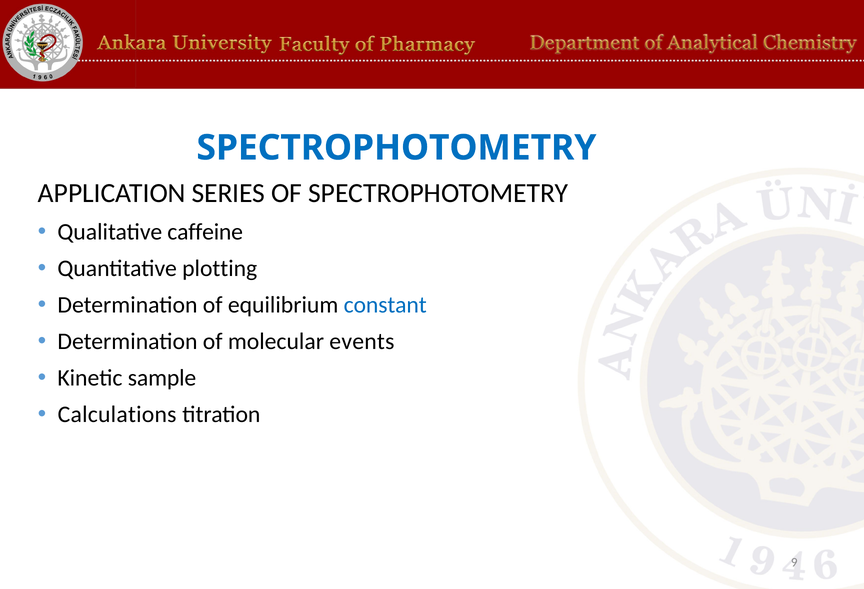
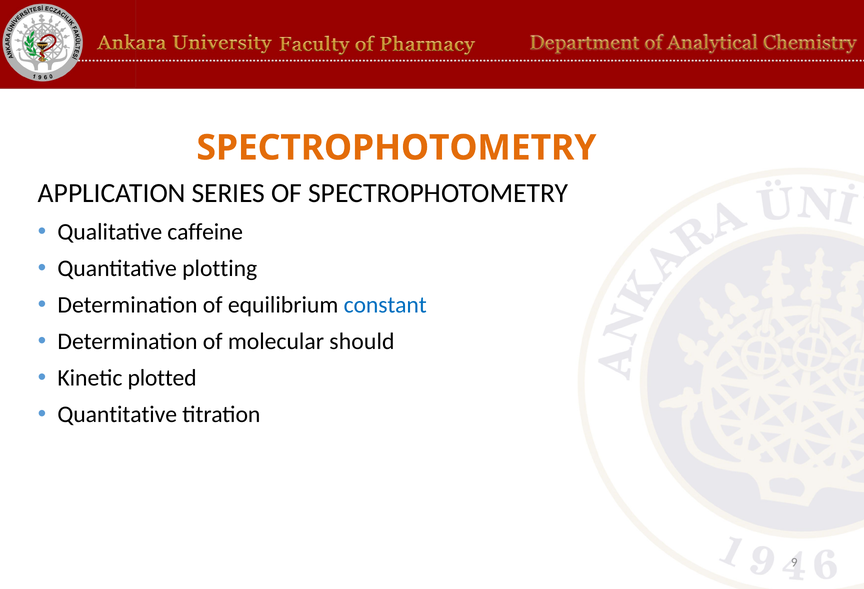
SPECTROPHOTOMETRY colour: blue -> orange (396, 148)
events: events -> should (362, 341)
sample: sample -> plotted (162, 378)
Calculations: Calculations -> Quantitative (117, 414)
